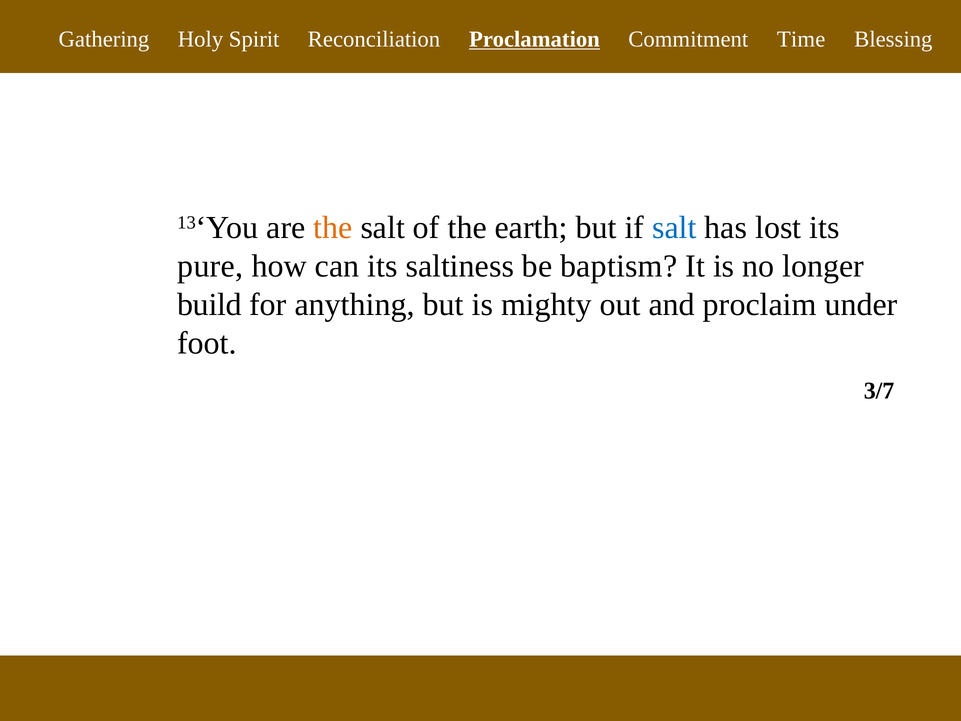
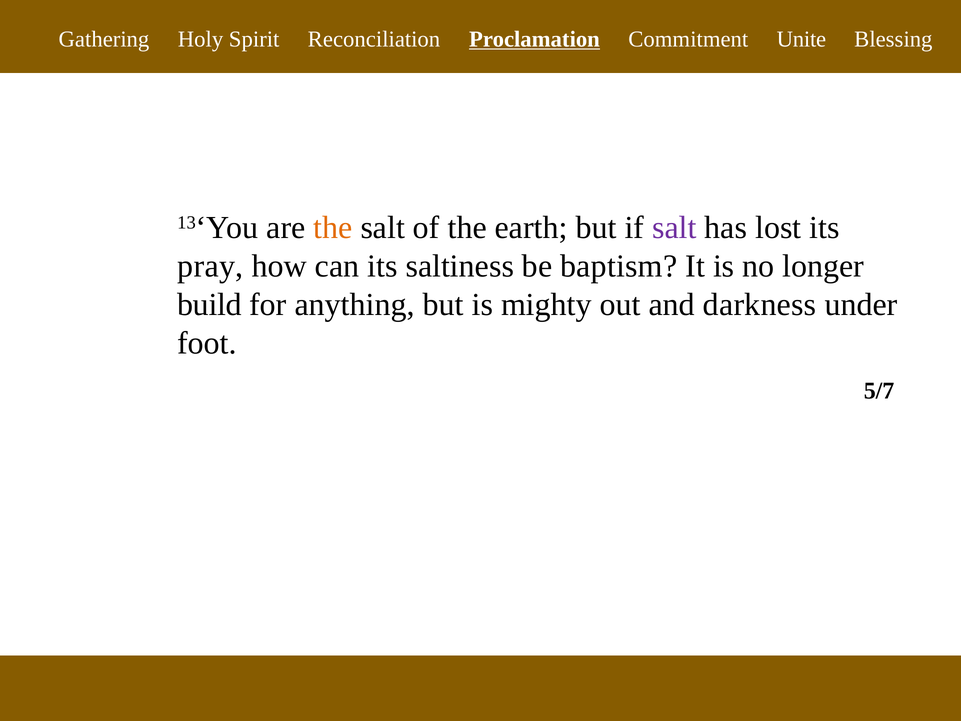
Time: Time -> Unite (801, 39)
salt colour: blue -> purple (674, 228)
pure: pure -> pray (210, 266)
proclaim: proclaim -> darkness (760, 305)
3/7: 3/7 -> 5/7 (879, 390)
